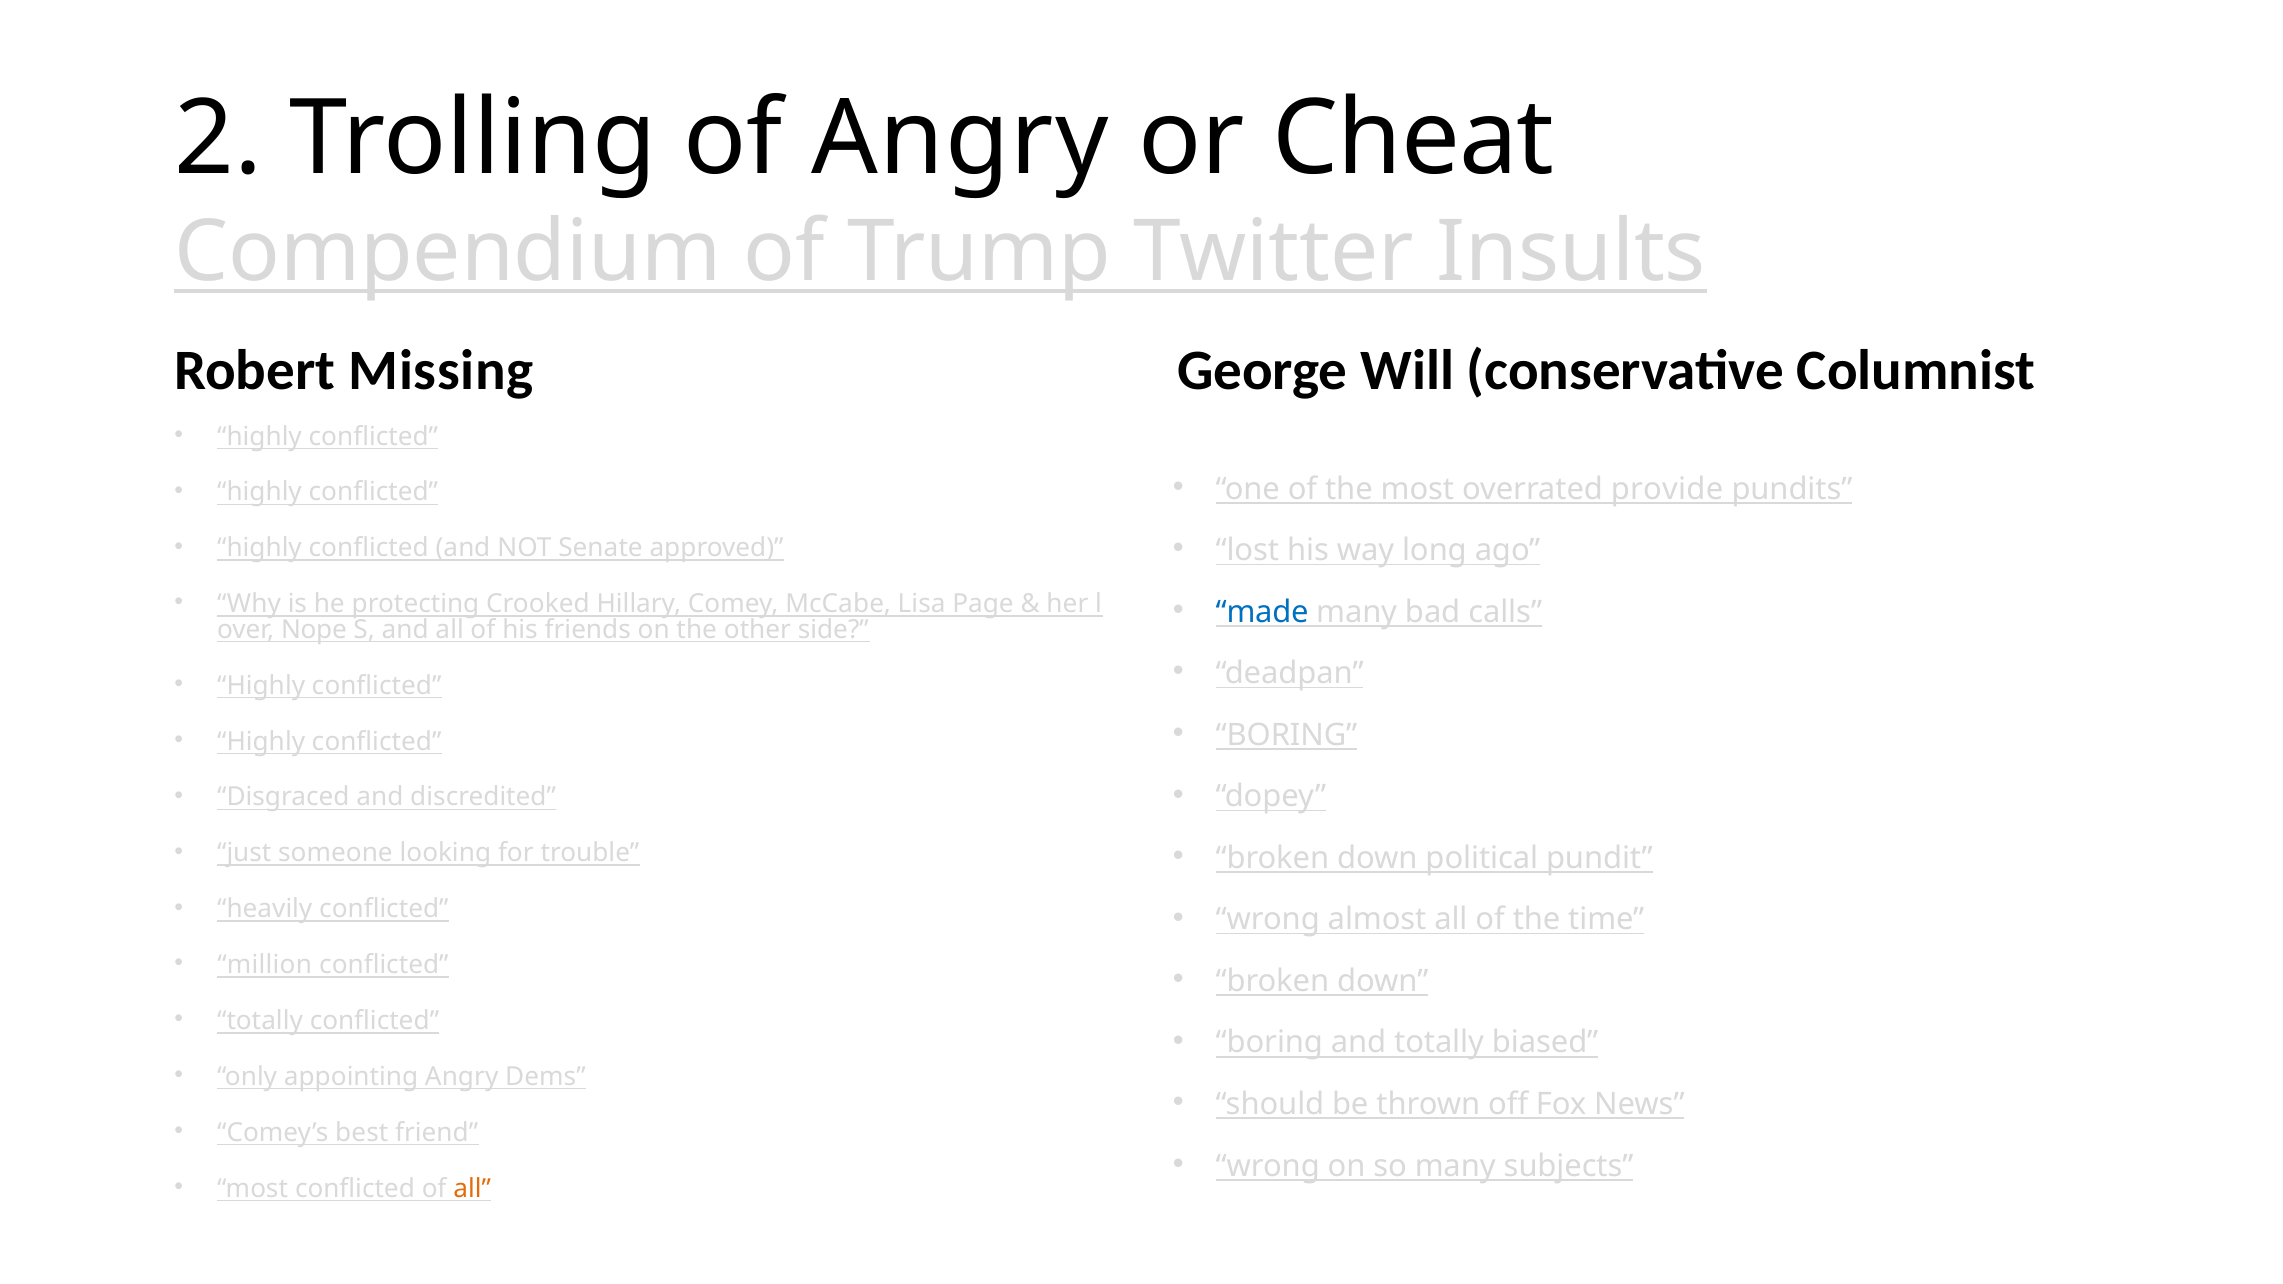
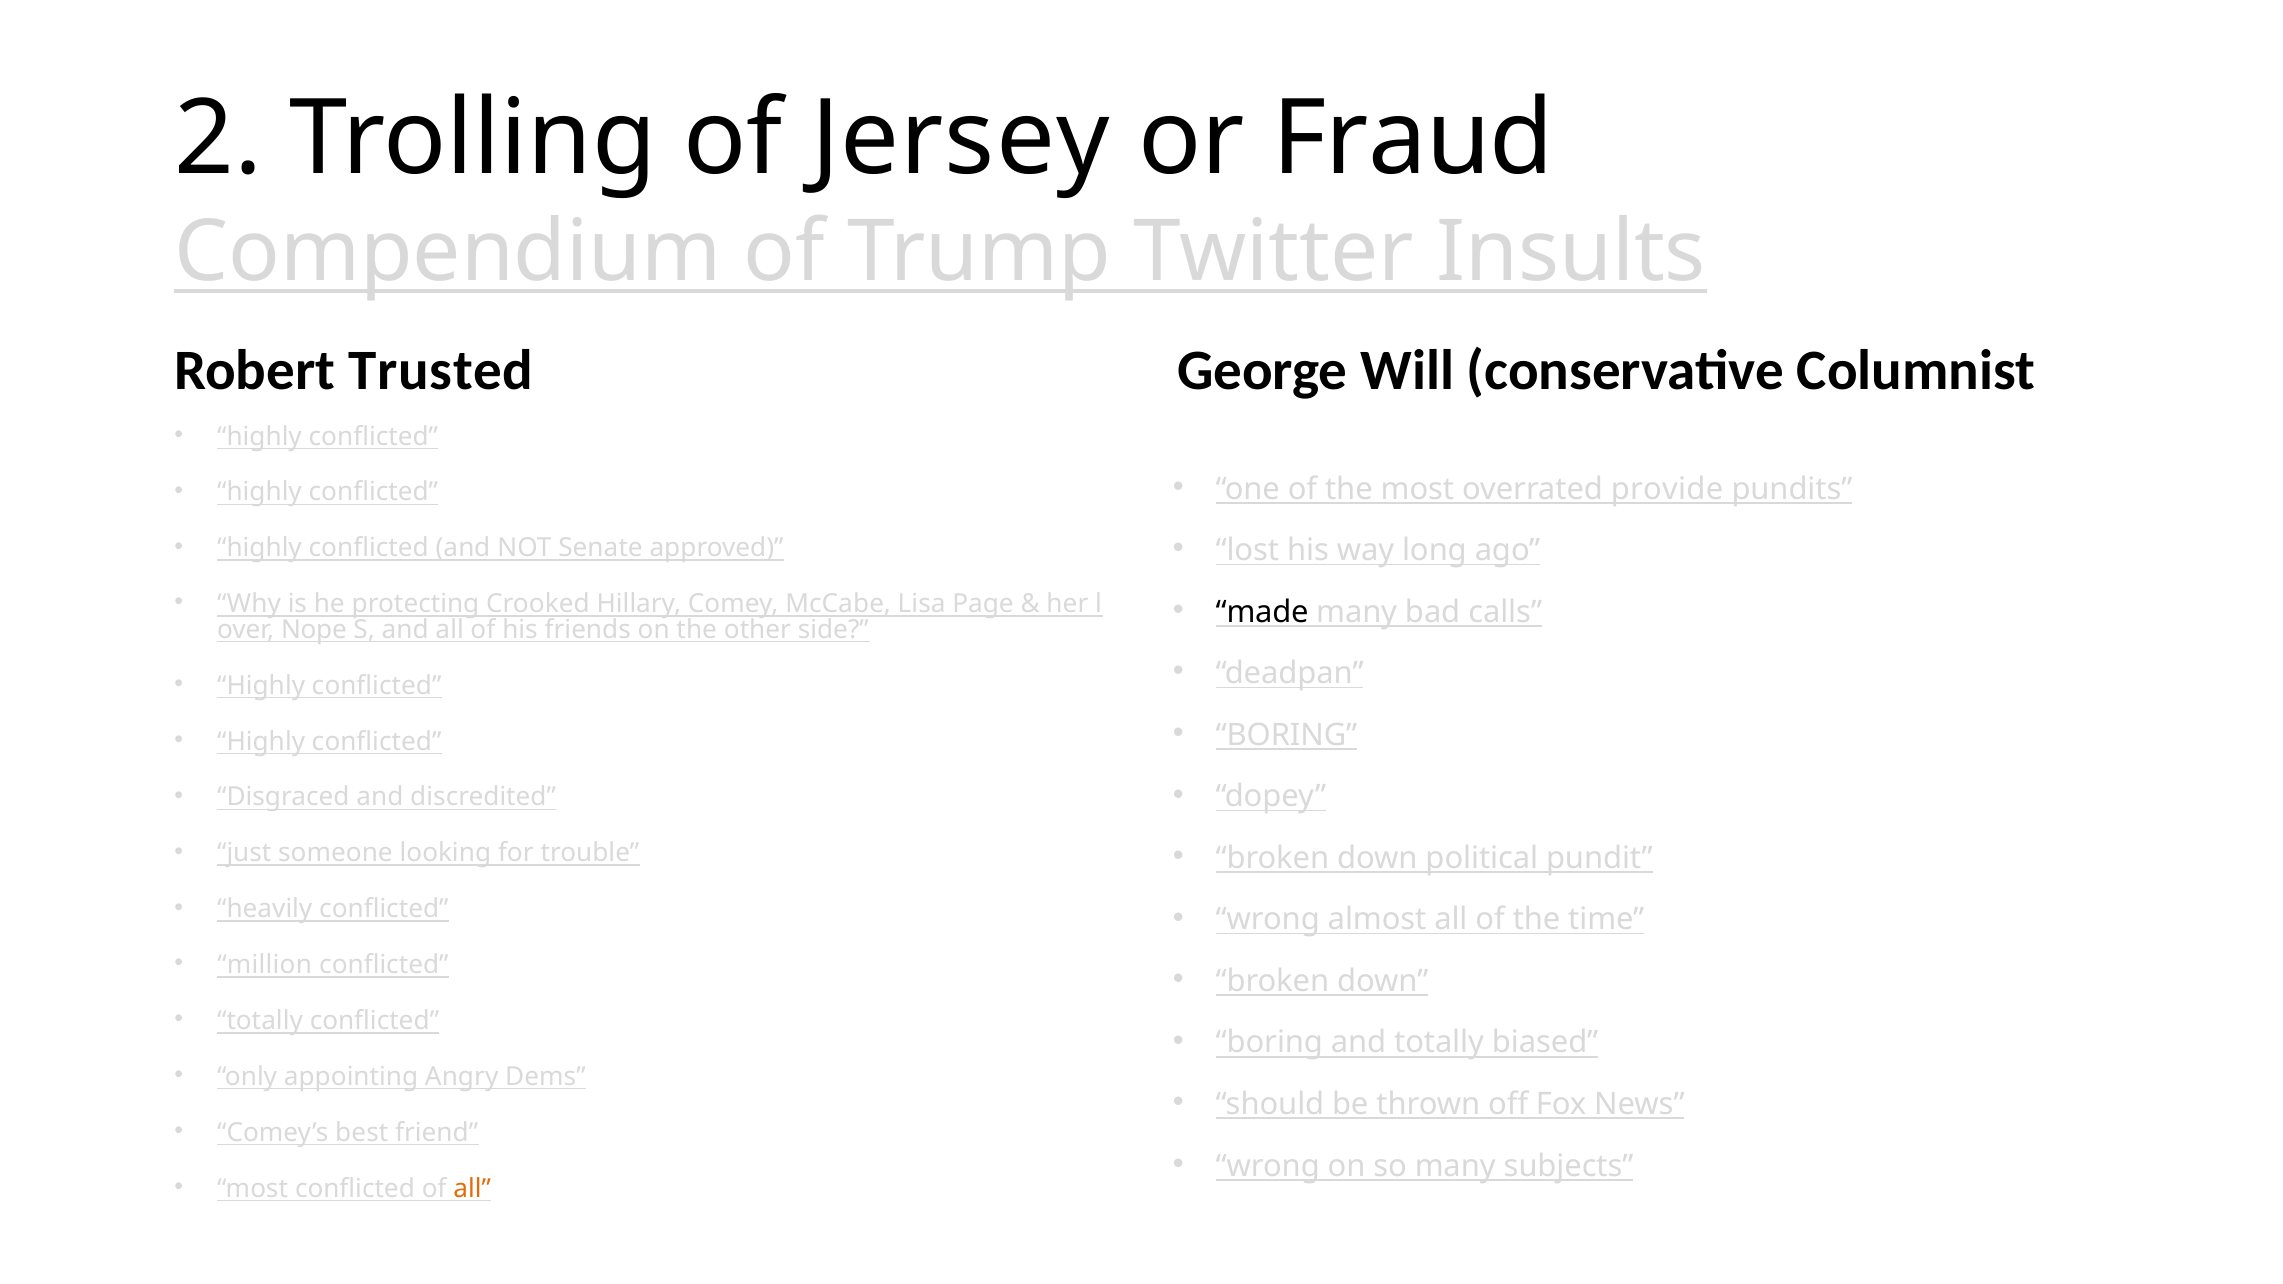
of Angry: Angry -> Jersey (960, 139)
Cheat: Cheat -> Fraud (1413, 139)
Missing: Missing -> Trusted (441, 371)
made colour: blue -> black (1262, 612)
